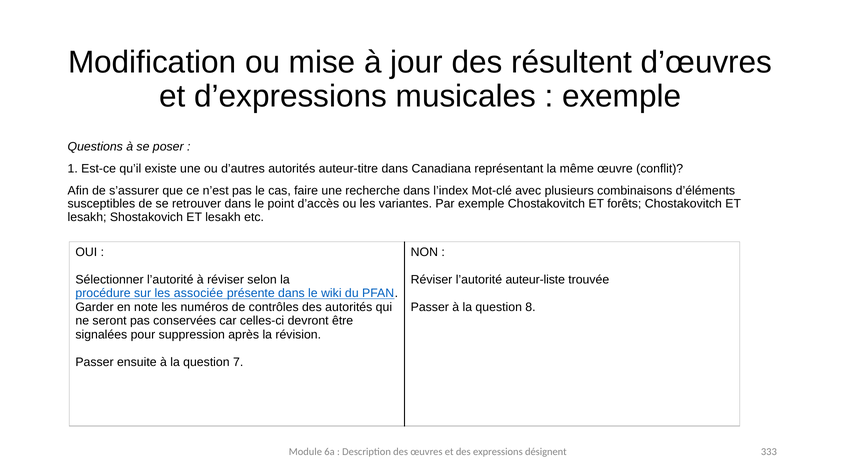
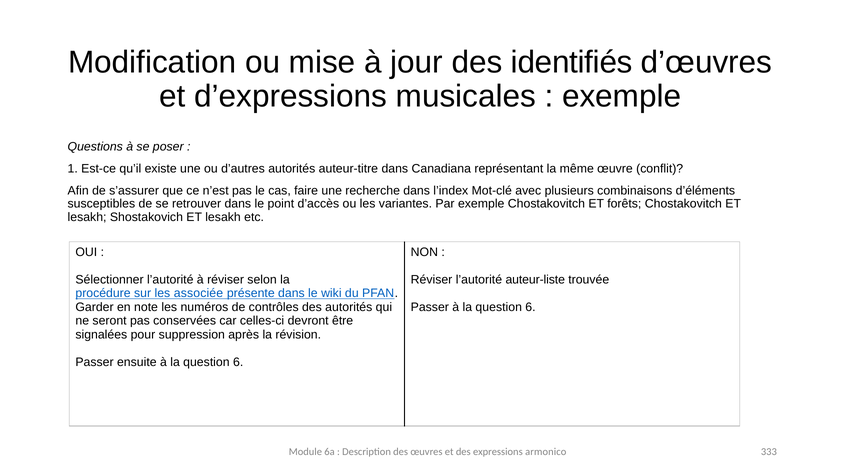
résultent: résultent -> identifiés (572, 62)
8: 8 -> 6 (530, 307)
7: 7 -> 6 (238, 362)
désignent: désignent -> armonico (546, 452)
